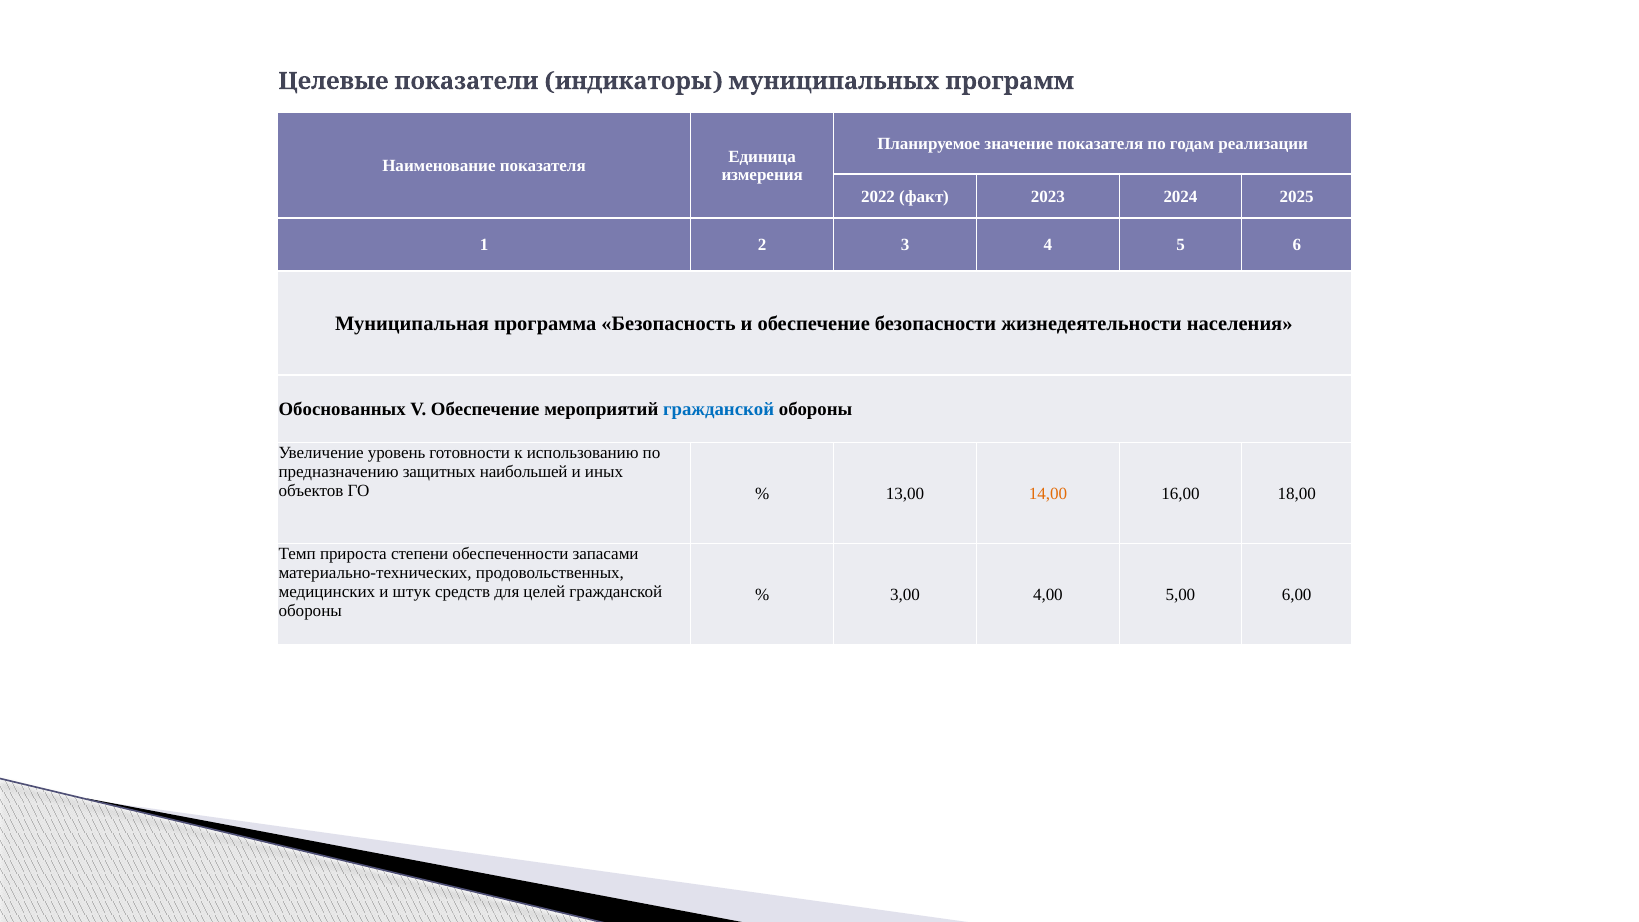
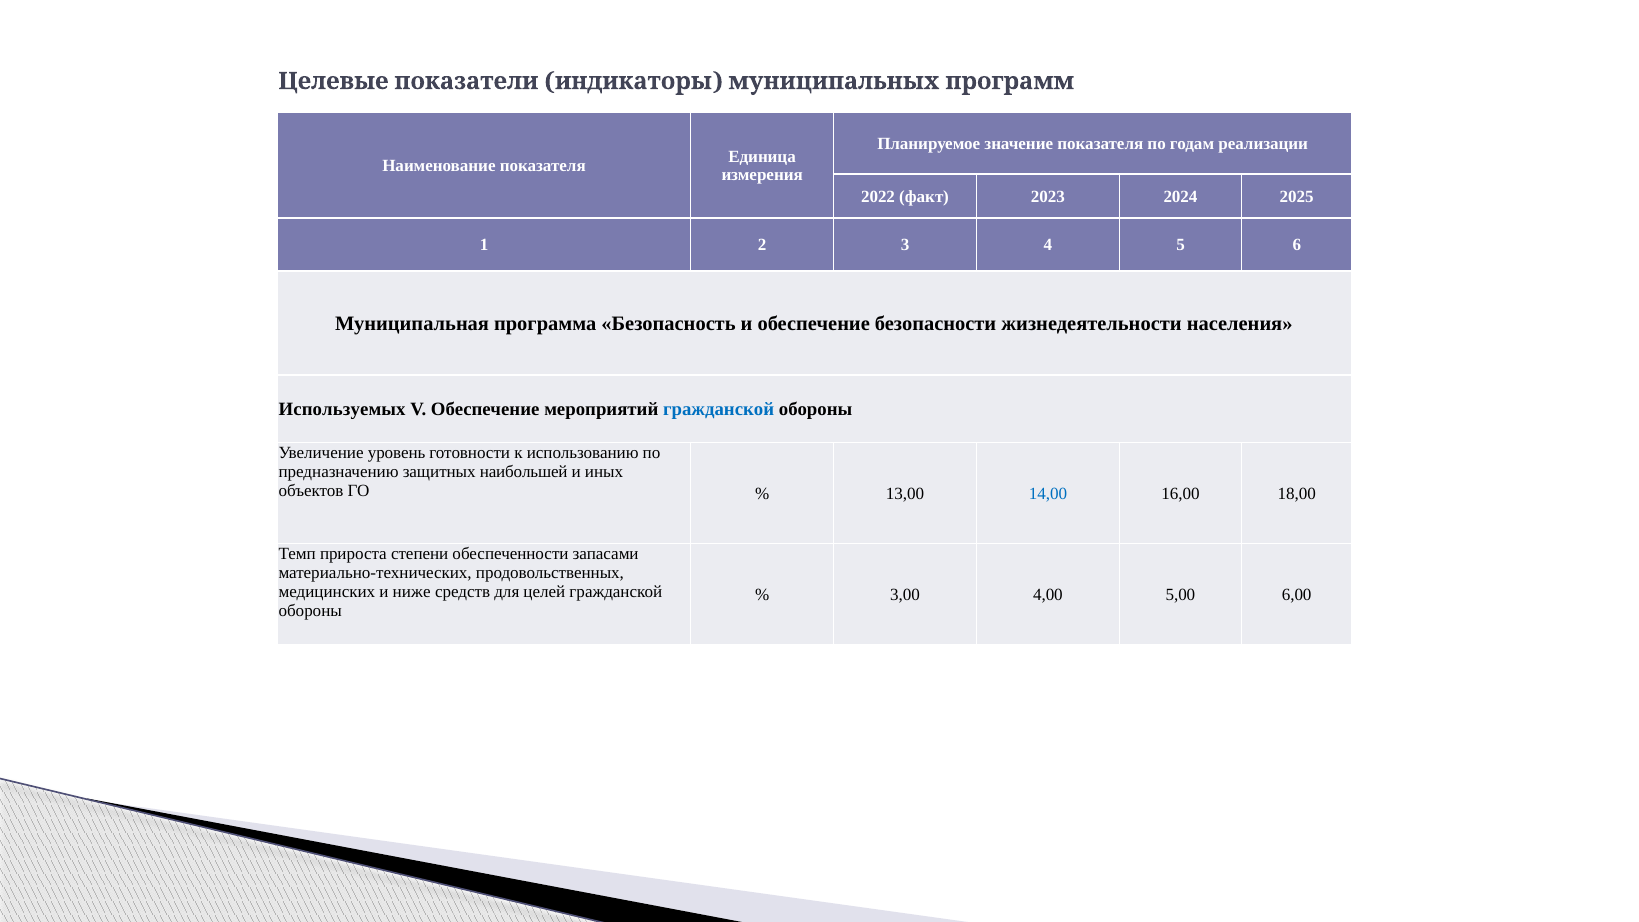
Обоснованных: Обоснованных -> Используемых (342, 409)
14,00 colour: orange -> blue (1048, 494)
штук: штук -> ниже (412, 592)
